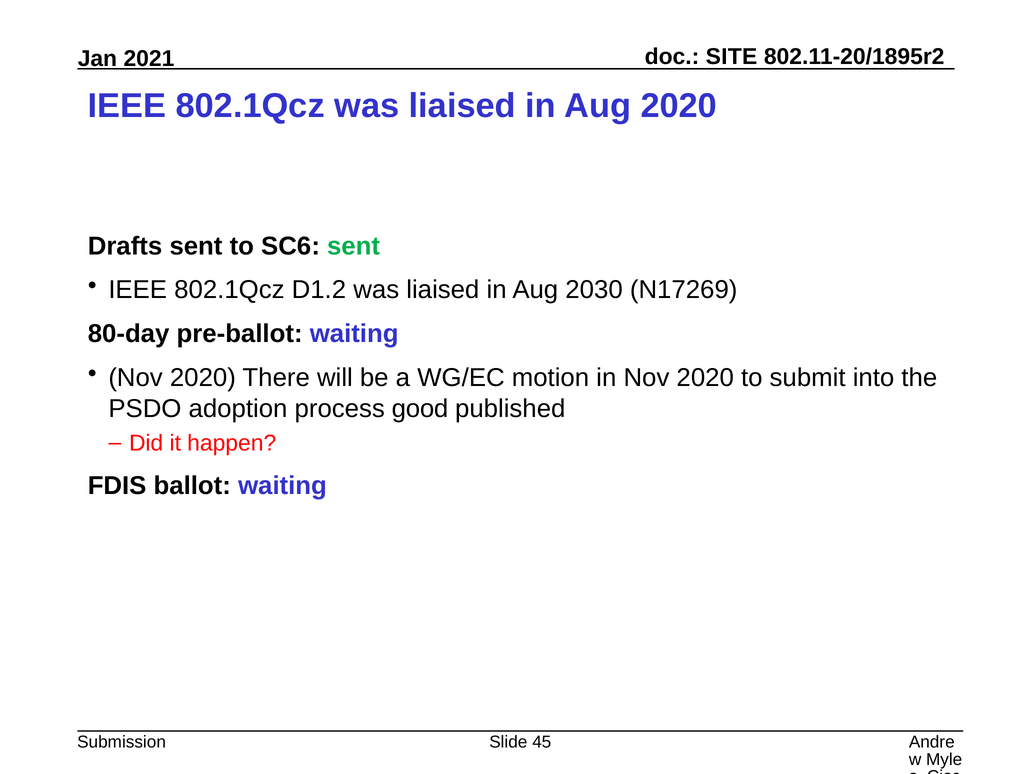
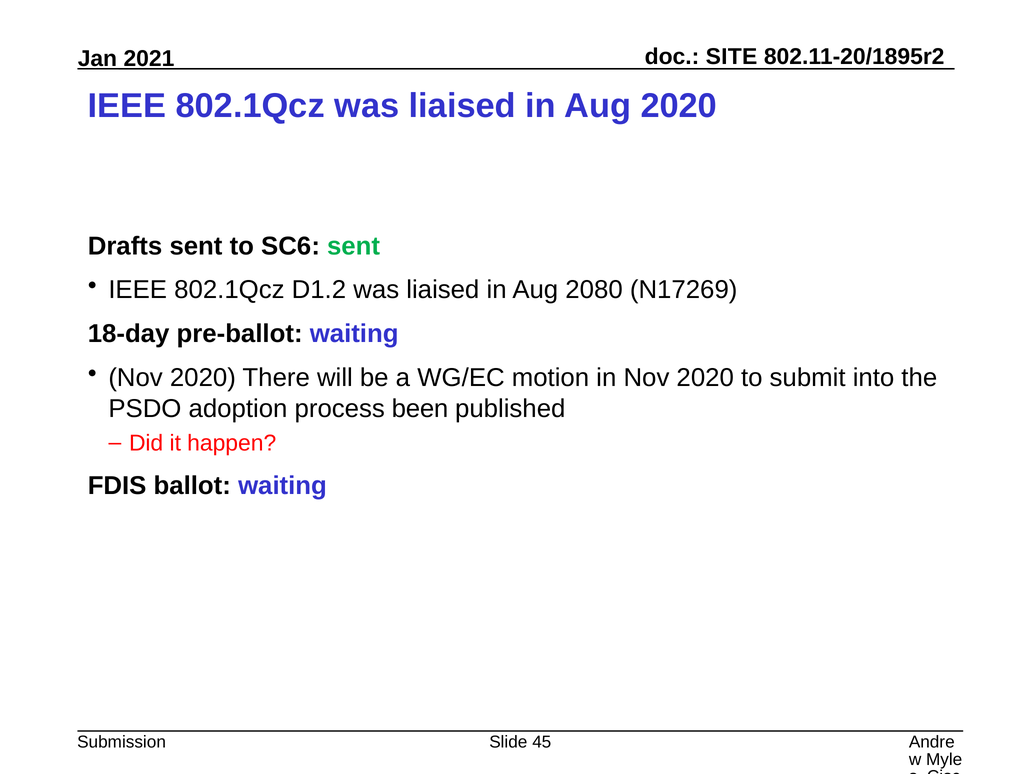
2030: 2030 -> 2080 (594, 290)
80-day: 80-day -> 18-day (129, 334)
good: good -> been (420, 409)
